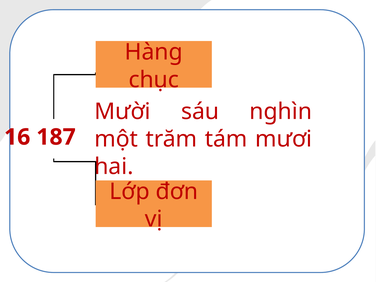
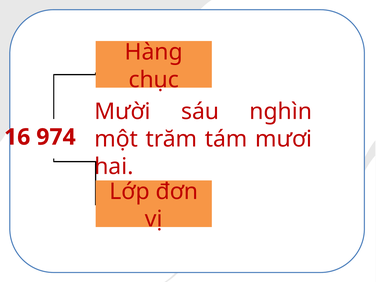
187: 187 -> 974 (56, 137)
